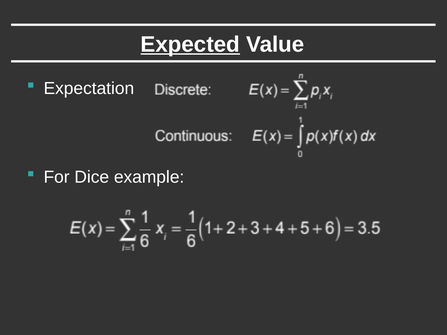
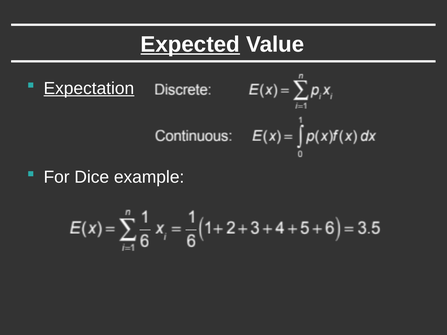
Expectation underline: none -> present (89, 89)
